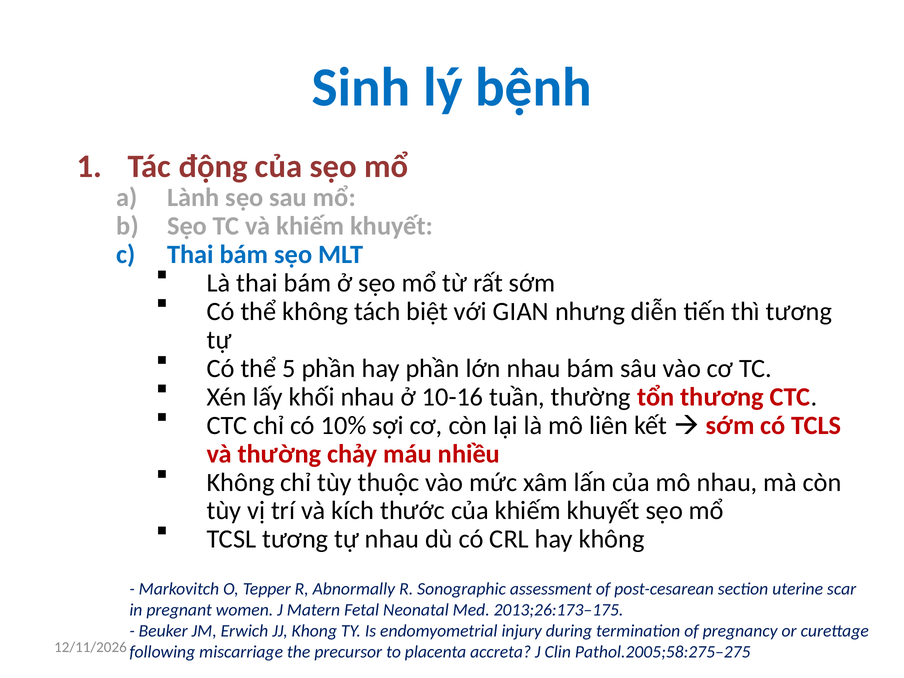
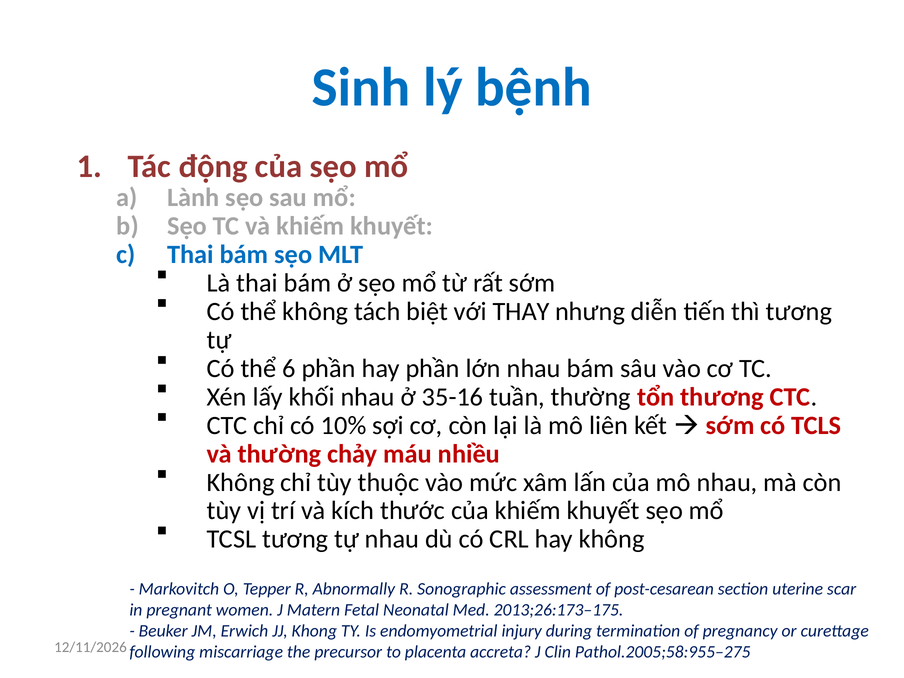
GIAN: GIAN -> THAY (521, 311)
5: 5 -> 6 (289, 368)
10-16: 10-16 -> 35-16 (453, 397)
Pathol.2005;58:275–275: Pathol.2005;58:275–275 -> Pathol.2005;58:955–275 (663, 652)
